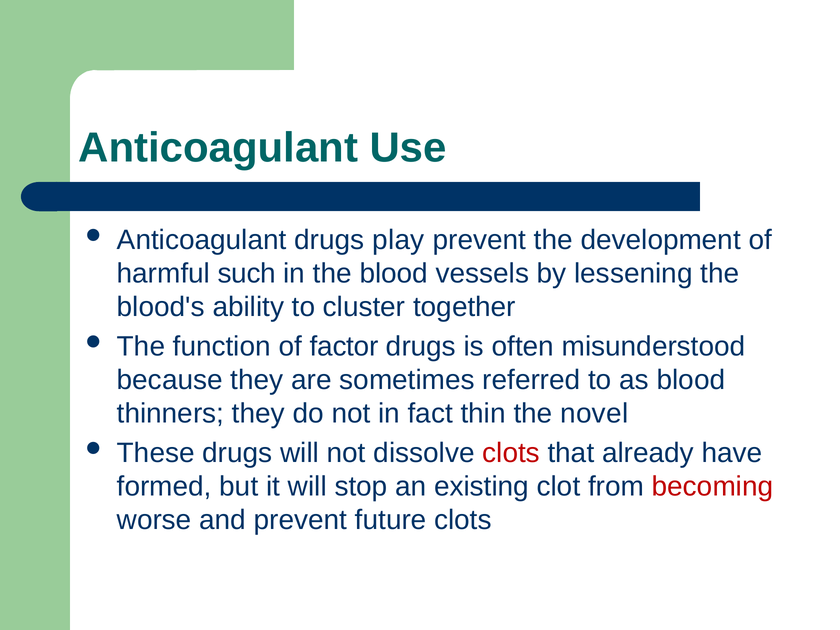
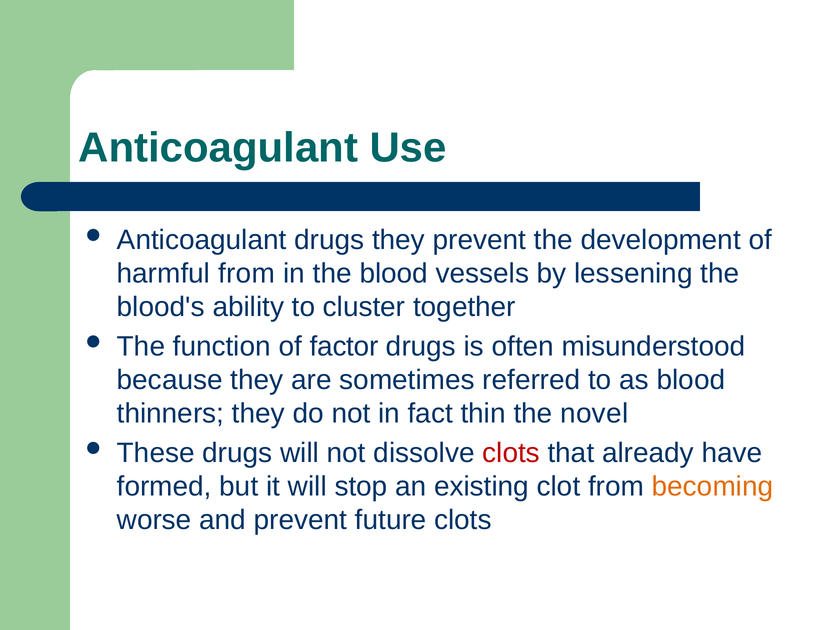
drugs play: play -> they (399, 240)
harmful such: such -> from (247, 274)
becoming colour: red -> orange (712, 486)
